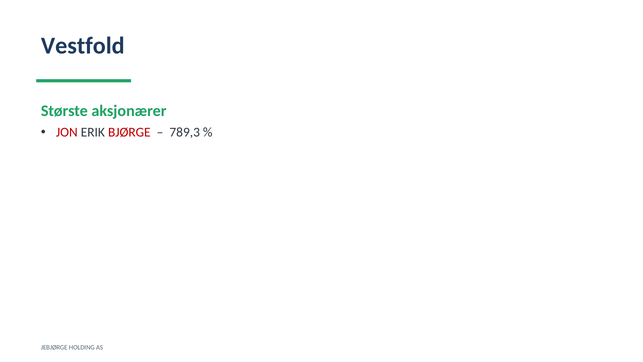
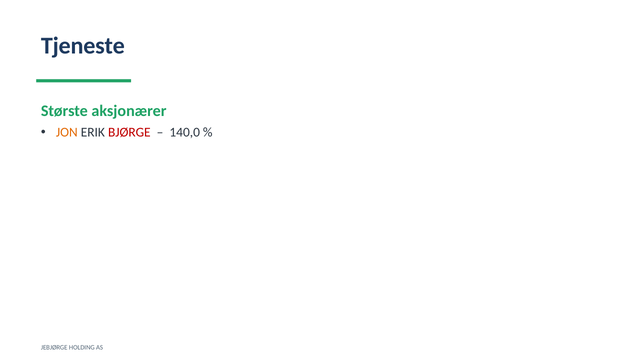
Vestfold: Vestfold -> Tjeneste (83, 46)
JON colour: red -> orange (67, 132)
789,3: 789,3 -> 140,0 (185, 132)
